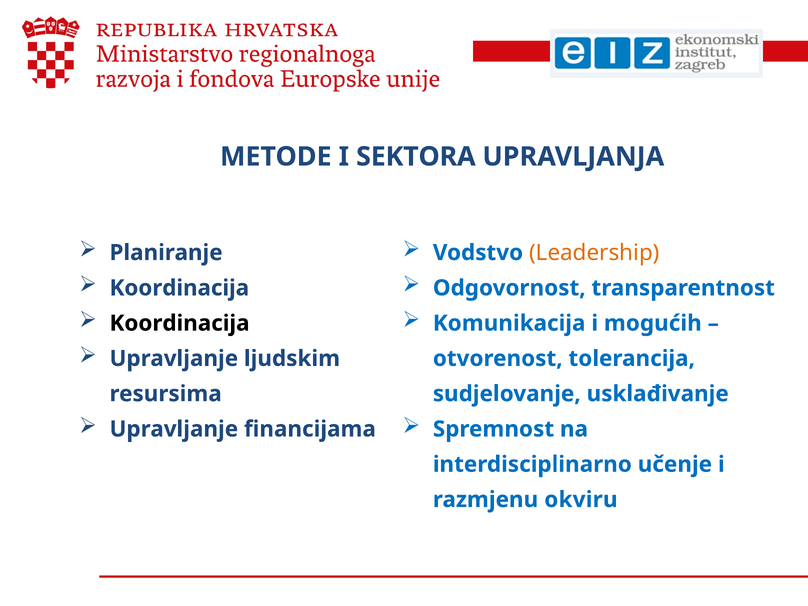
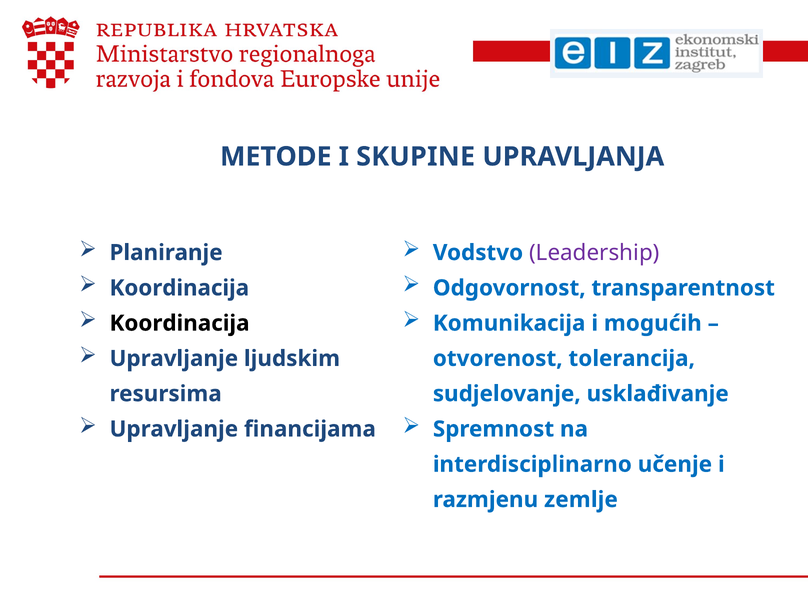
SEKTORA: SEKTORA -> SKUPINE (416, 157)
Leadership colour: orange -> purple (594, 253)
okviru: okviru -> zemlje (581, 500)
